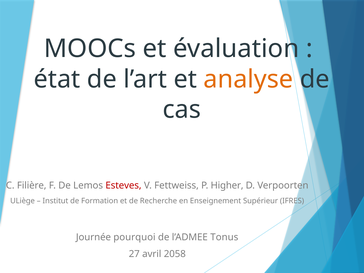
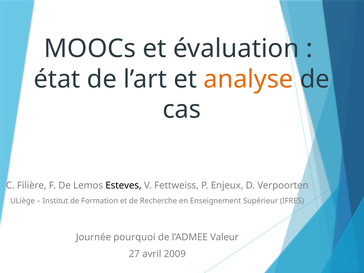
Esteves colour: red -> black (123, 186)
Higher: Higher -> Enjeux (227, 186)
Tonus: Tonus -> Valeur (224, 237)
2058: 2058 -> 2009 (175, 254)
